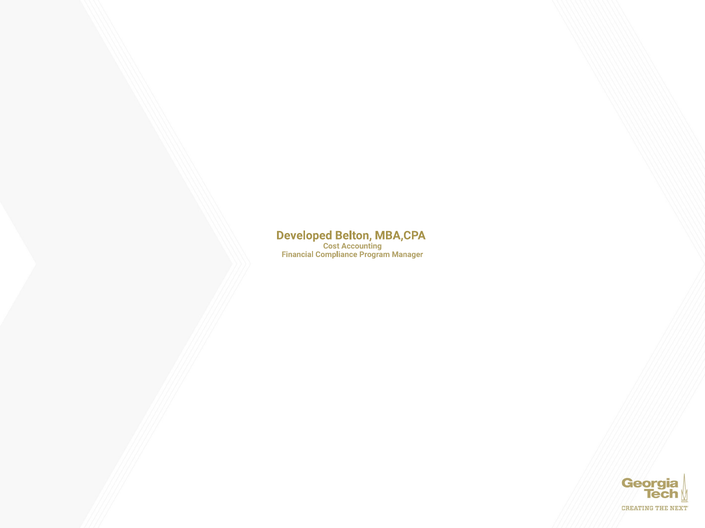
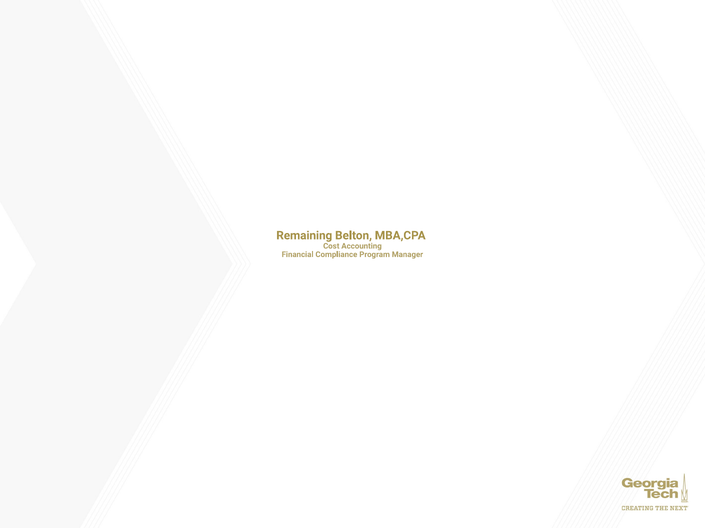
Developed: Developed -> Remaining (304, 236)
